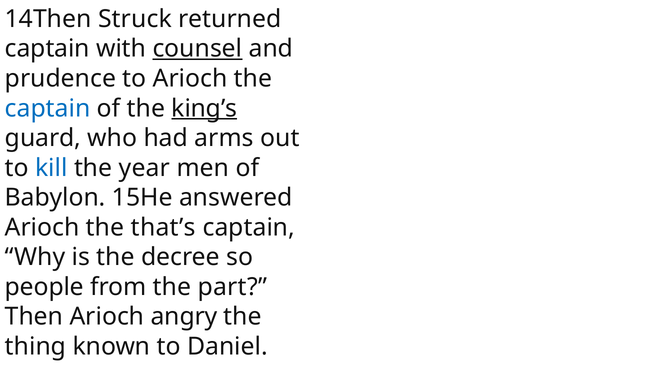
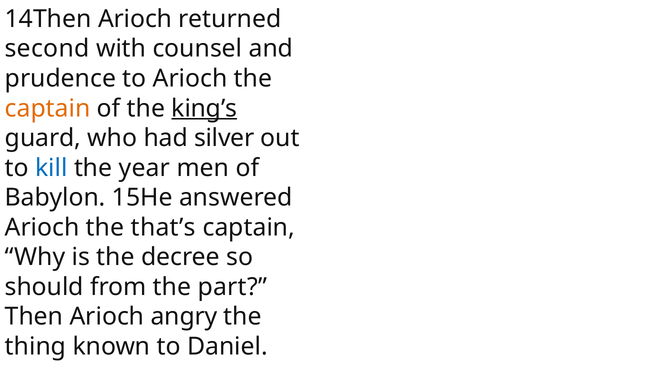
14Then Struck: Struck -> Arioch (135, 19)
captain: captain -> second (47, 49)
counsel underline: present -> none (197, 49)
captain colour: blue -> orange (48, 108)
arms: arms -> silver (224, 138)
people: people -> should (44, 287)
